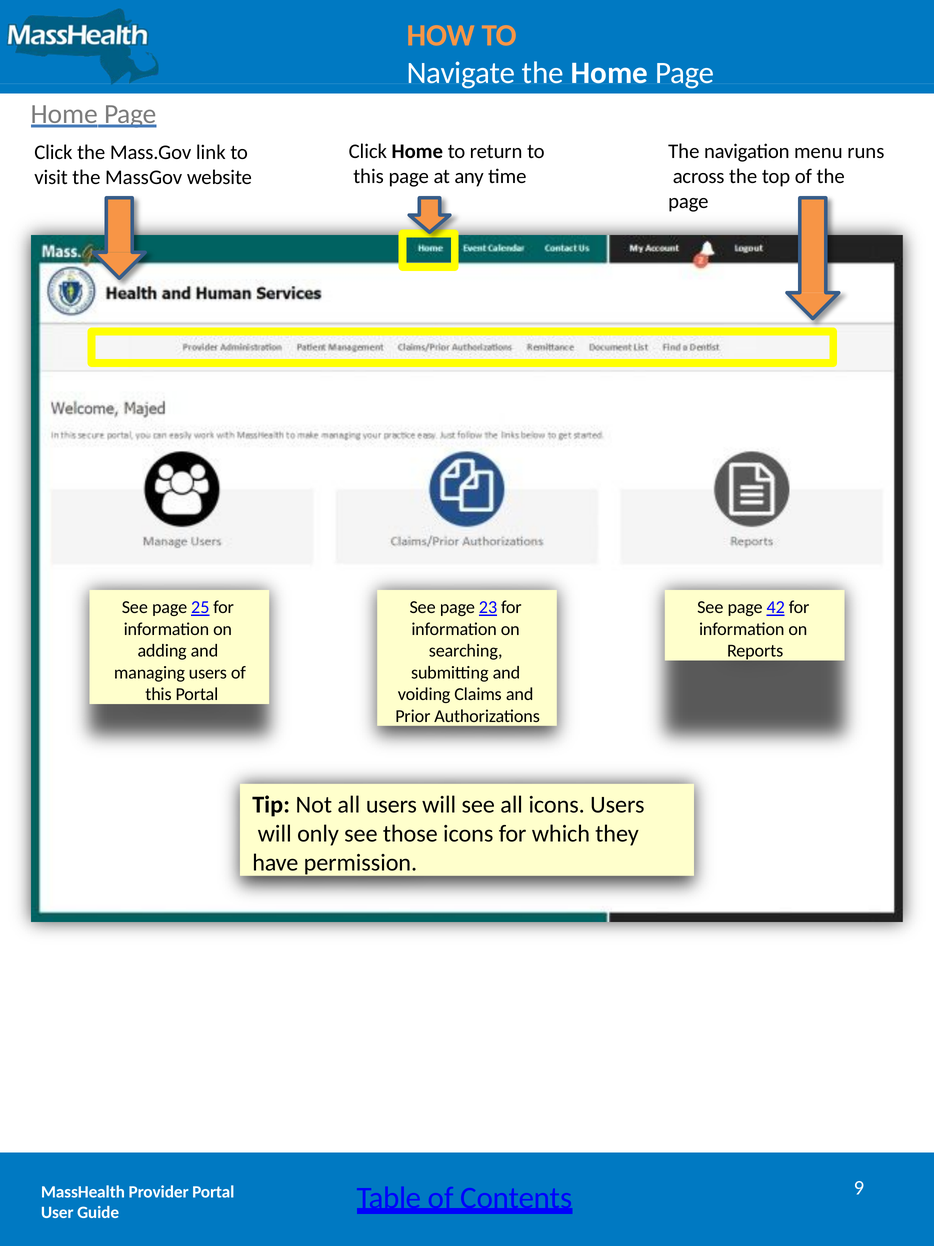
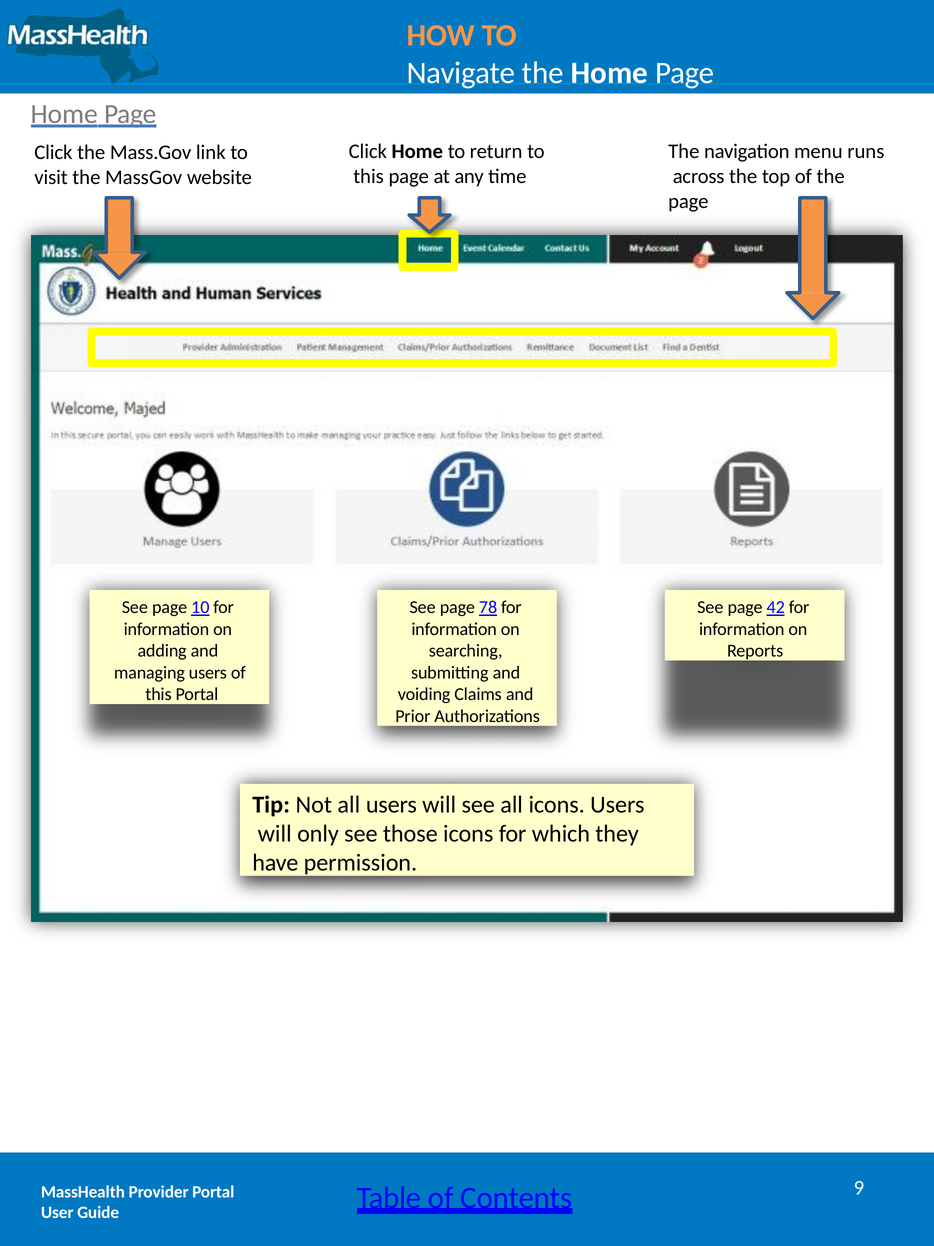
25: 25 -> 10 (200, 607)
23: 23 -> 78 (488, 607)
